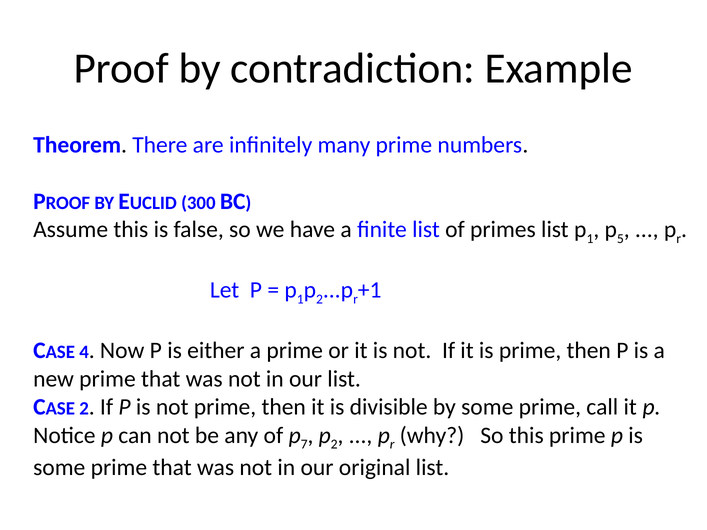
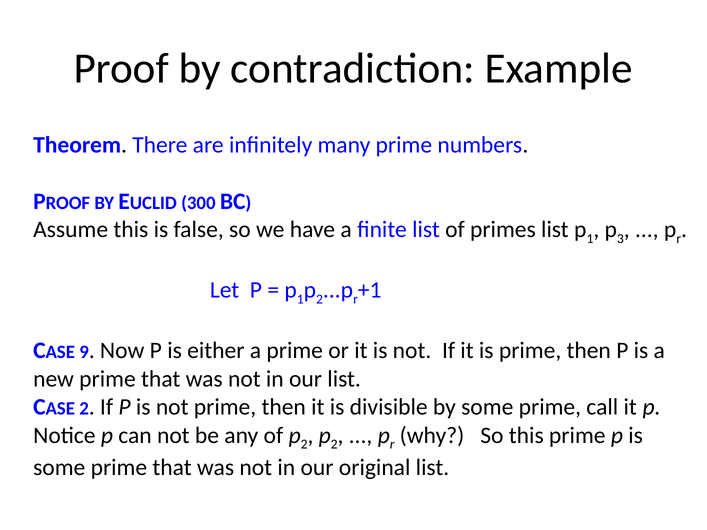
5: 5 -> 3 (620, 239)
4: 4 -> 9 (84, 352)
of p 7: 7 -> 2 (304, 445)
